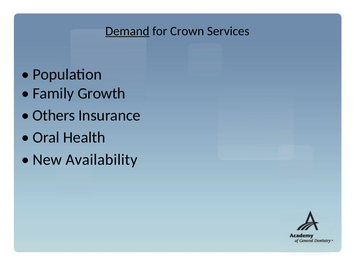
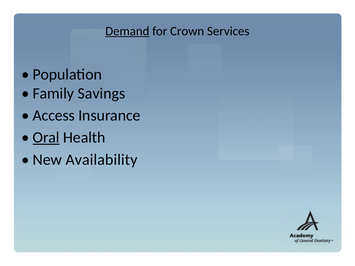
Growth: Growth -> Savings (101, 93)
Others: Others -> Access (54, 116)
Oral underline: none -> present (46, 138)
